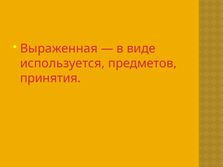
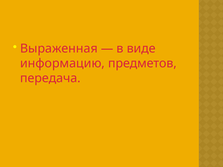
используется: используется -> информацию (62, 63)
принятия: принятия -> передача (50, 78)
